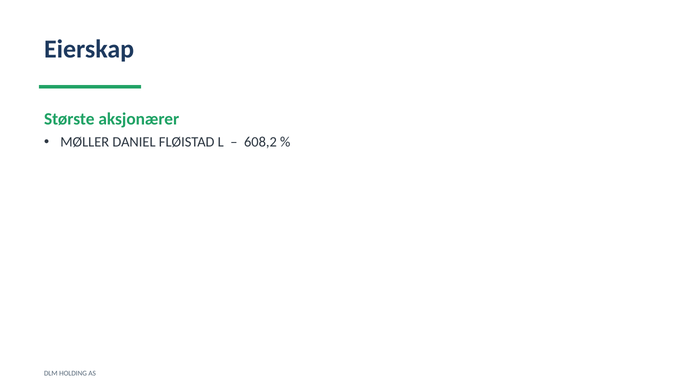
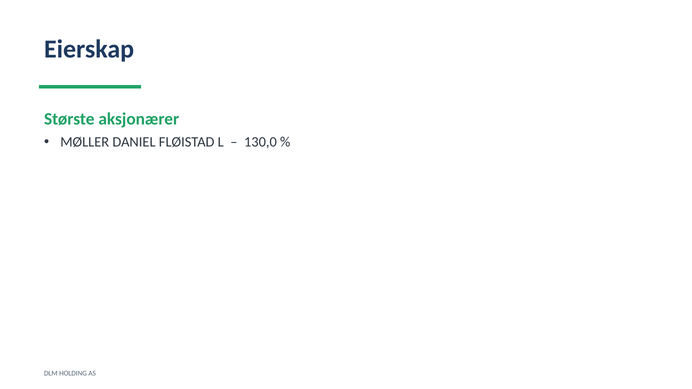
608,2: 608,2 -> 130,0 (260, 142)
